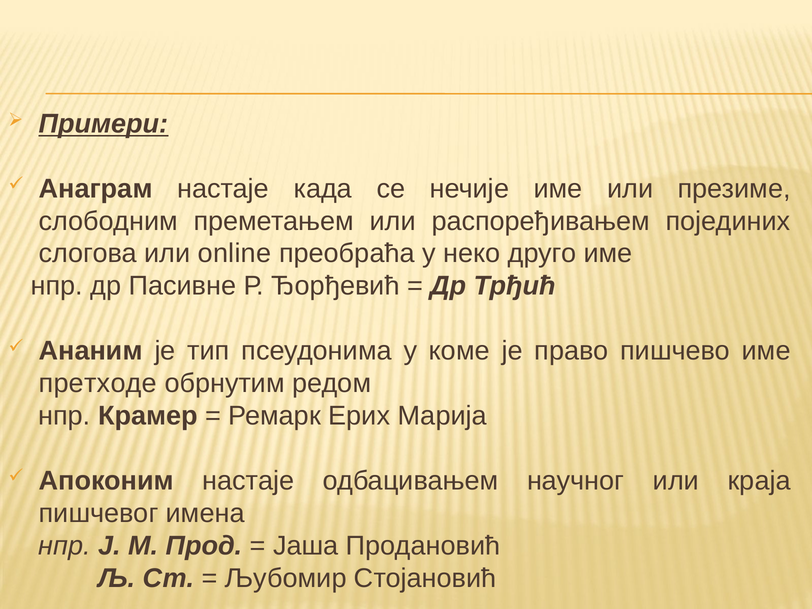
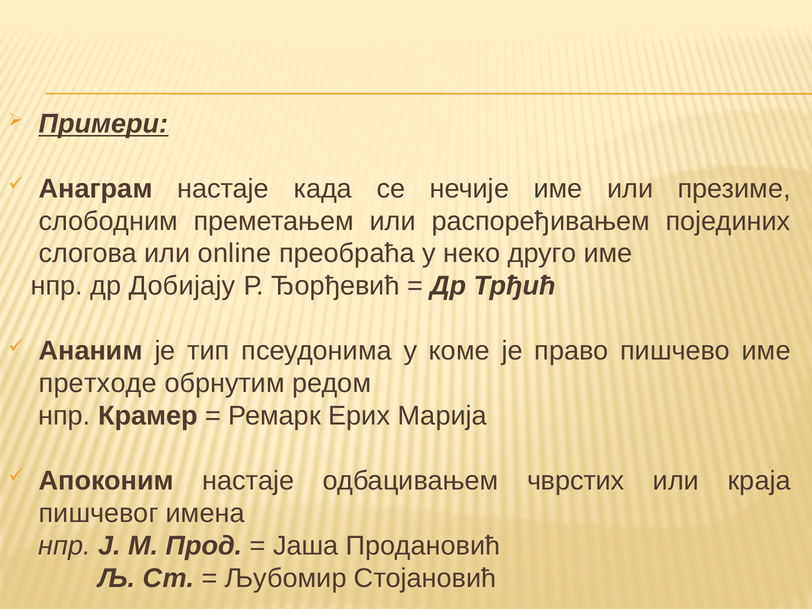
Пасивне: Пасивне -> Добијају (182, 286)
научног: научног -> чврстих (576, 481)
